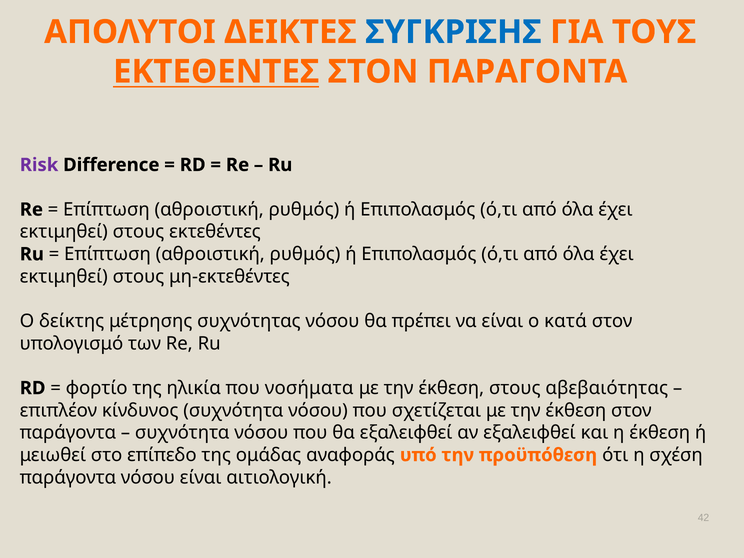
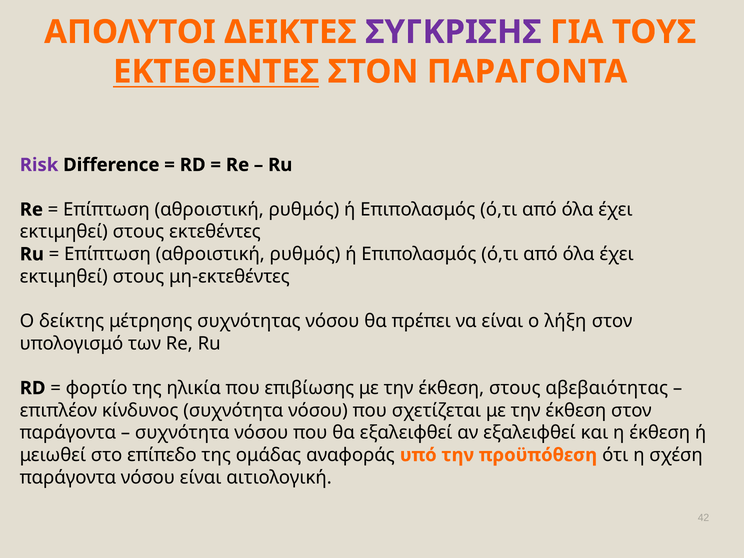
ΣΥΓΚΡΙΣΗΣ colour: blue -> purple (453, 32)
κατά: κατά -> λήξη (565, 321)
νοσήματα: νοσήματα -> επιβίωσης (309, 388)
